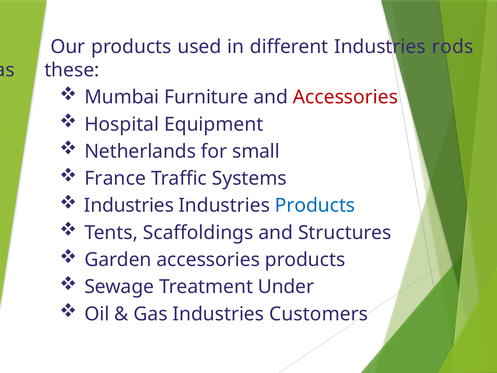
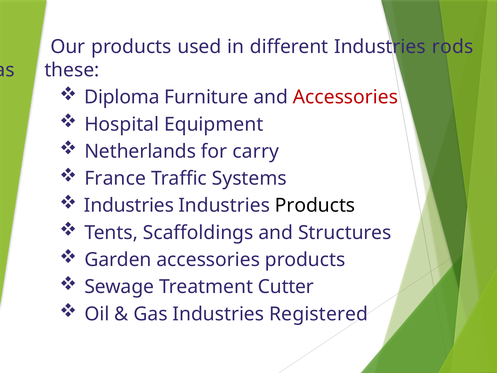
Mumbai: Mumbai -> Diploma (122, 97)
small: small -> carry (256, 151)
Products colour: blue -> black (315, 205)
Under: Under -> Cutter (286, 287)
Customers: Customers -> Registered (319, 314)
